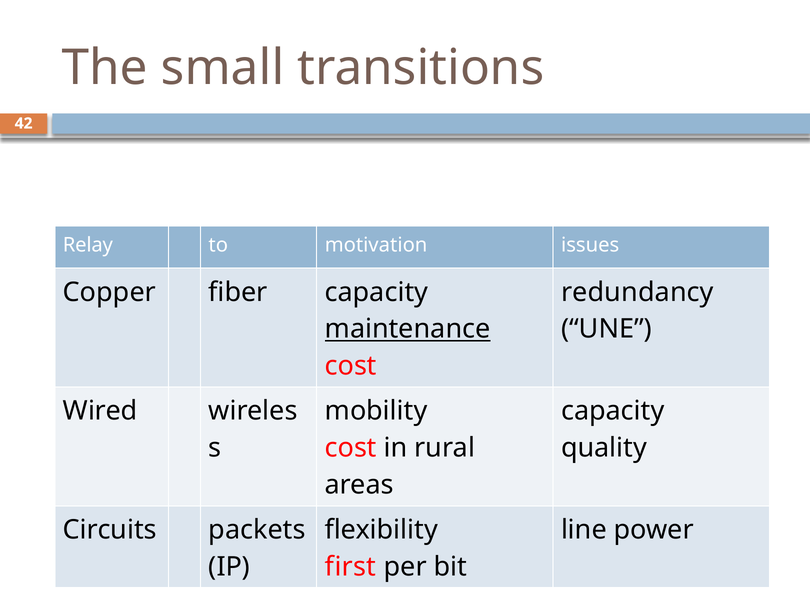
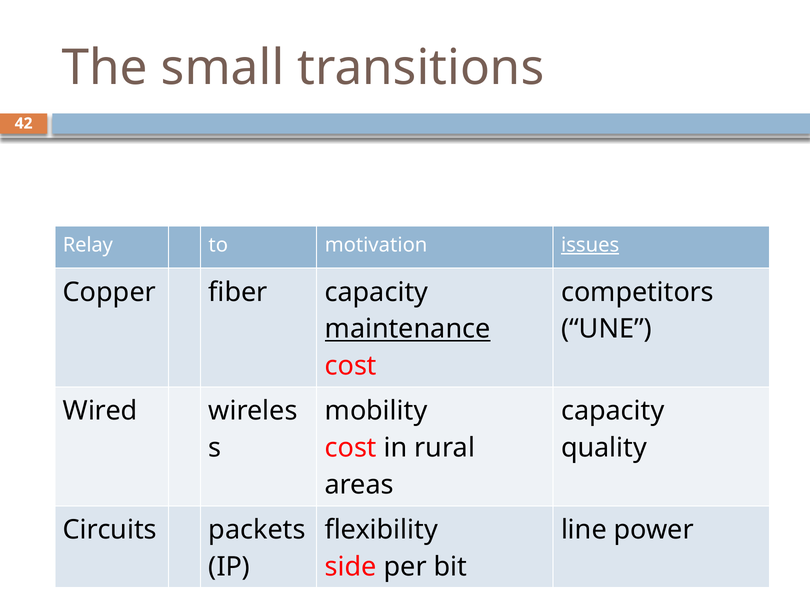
issues underline: none -> present (590, 245)
redundancy: redundancy -> competitors (637, 292)
first: first -> side (351, 566)
